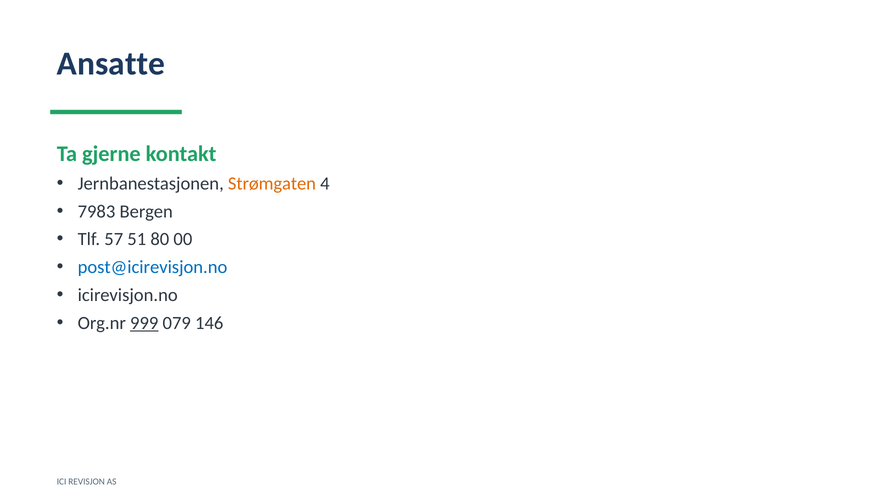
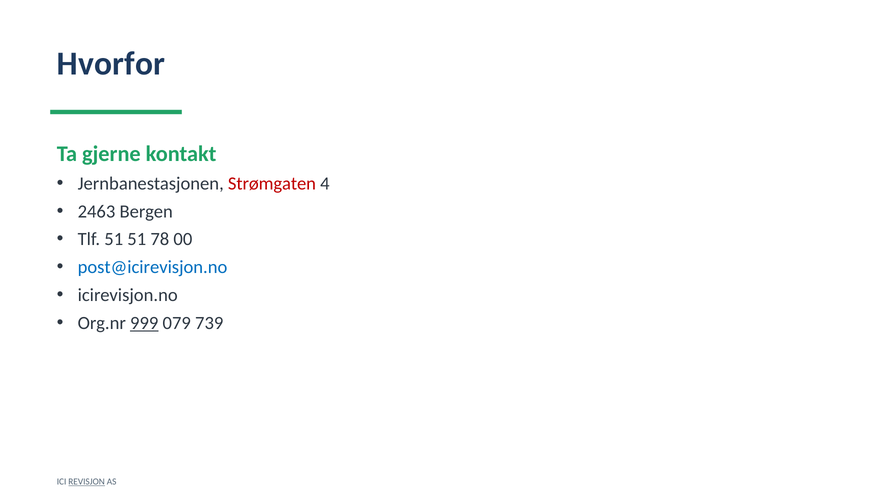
Ansatte: Ansatte -> Hvorfor (111, 64)
Strømgaten colour: orange -> red (272, 183)
7983: 7983 -> 2463 (96, 211)
Tlf 57: 57 -> 51 (114, 239)
80: 80 -> 78 (160, 239)
146: 146 -> 739 (209, 323)
REVISJON underline: none -> present (87, 481)
